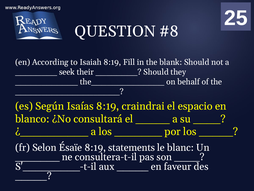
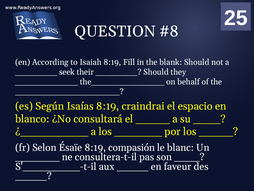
statements: statements -> compasión (132, 147)
